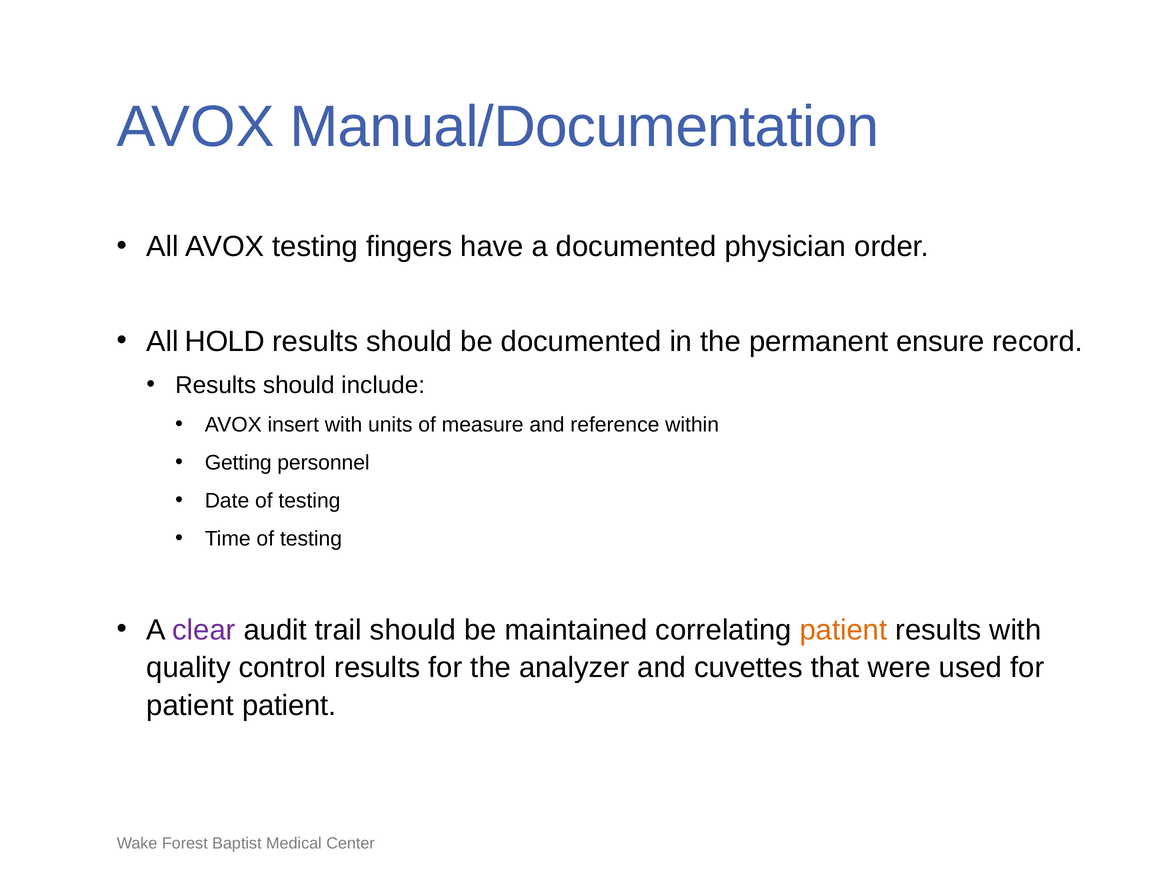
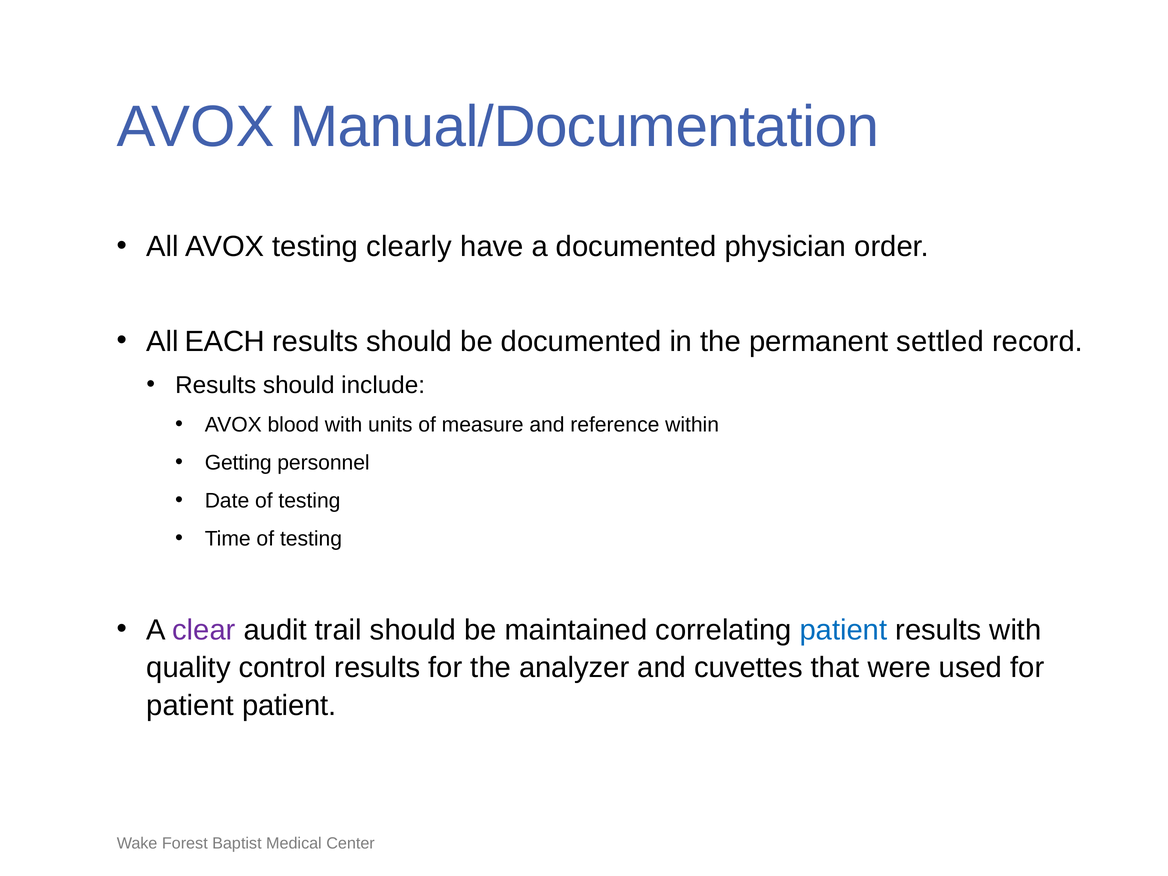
fingers: fingers -> clearly (409, 247)
HOLD: HOLD -> EACH (225, 342)
ensure: ensure -> settled (940, 342)
insert: insert -> blood (293, 425)
patient colour: orange -> blue (844, 630)
